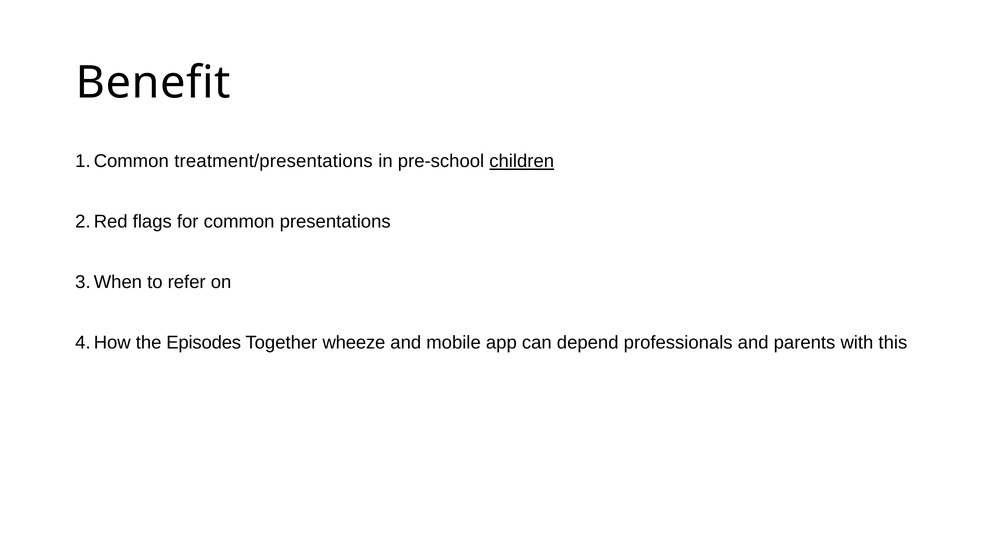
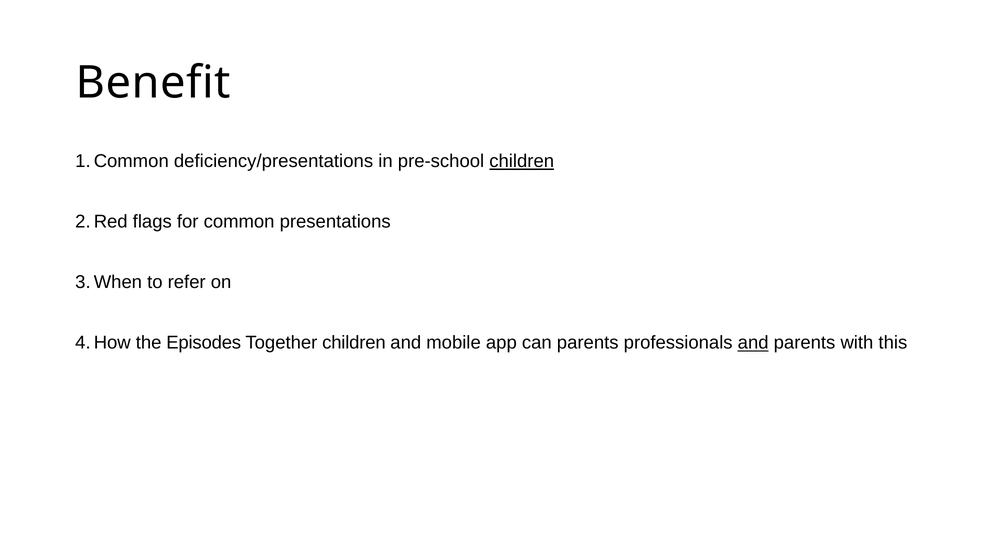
treatment/presentations: treatment/presentations -> deficiency/presentations (274, 161)
Together wheeze: wheeze -> children (354, 343)
can depend: depend -> parents (588, 343)
and underline: none -> present (753, 343)
